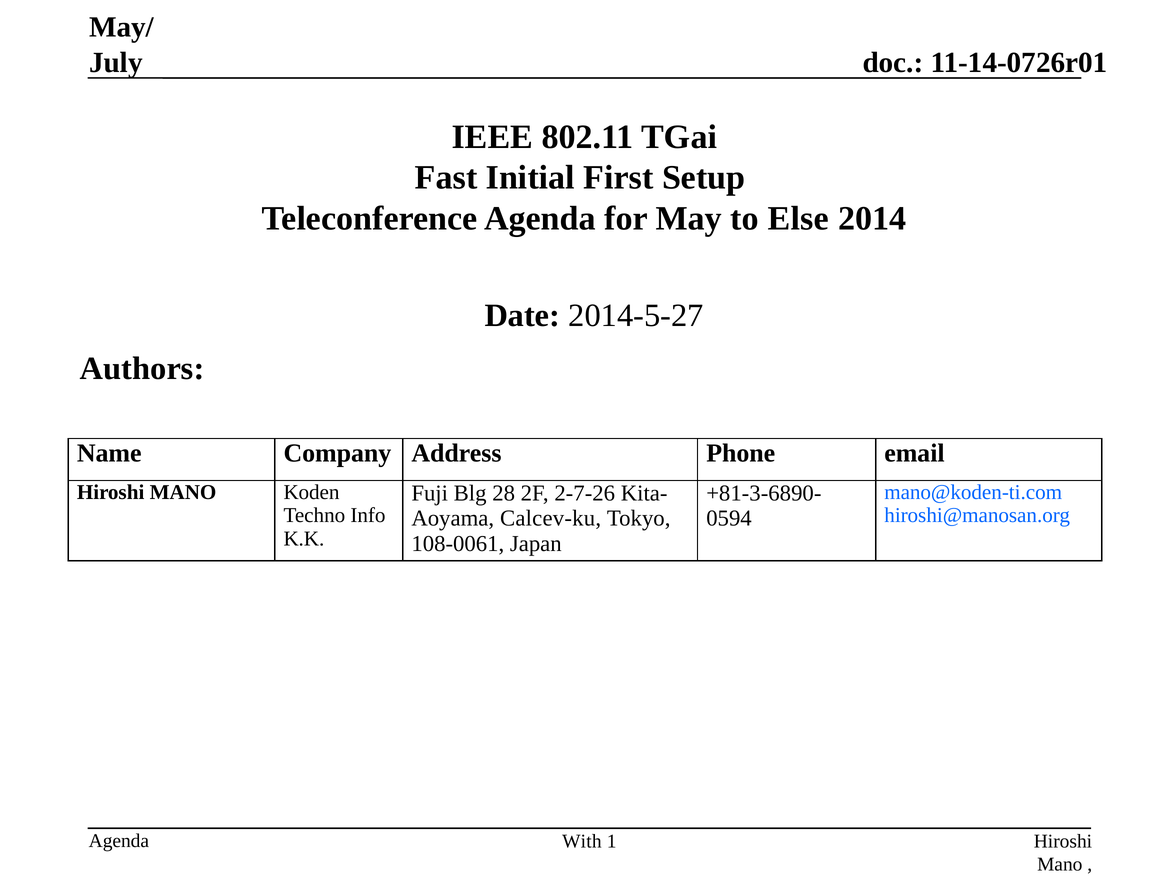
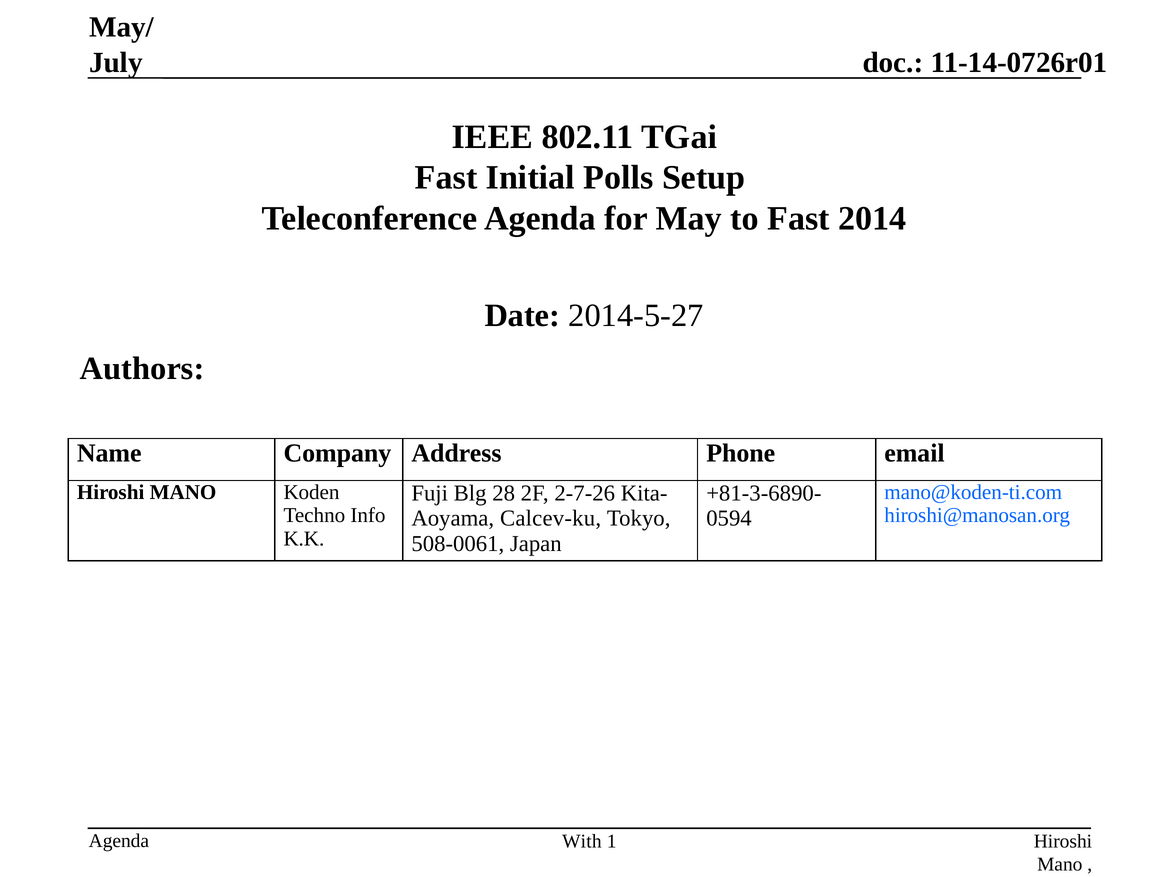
First: First -> Polls (618, 178)
to Else: Else -> Fast (798, 219)
108-0061: 108-0061 -> 508-0061 (458, 543)
